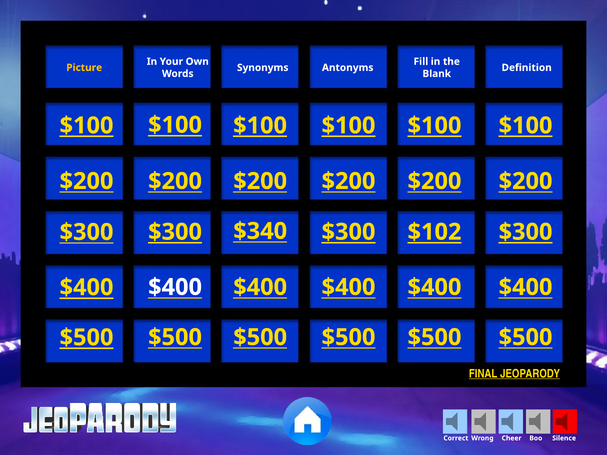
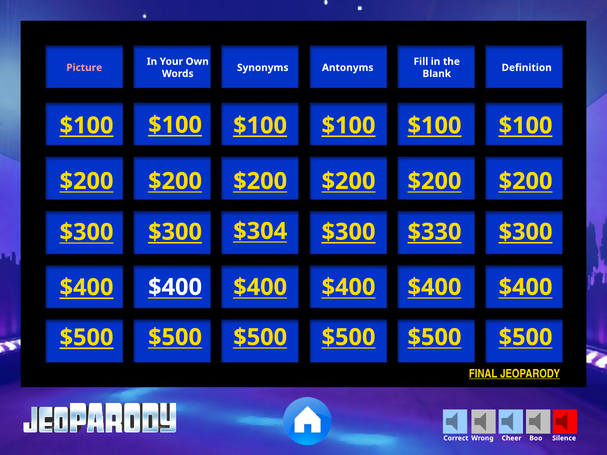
Picture colour: yellow -> pink (84, 68)
$340: $340 -> $304 (260, 231)
$102: $102 -> $330 (435, 232)
